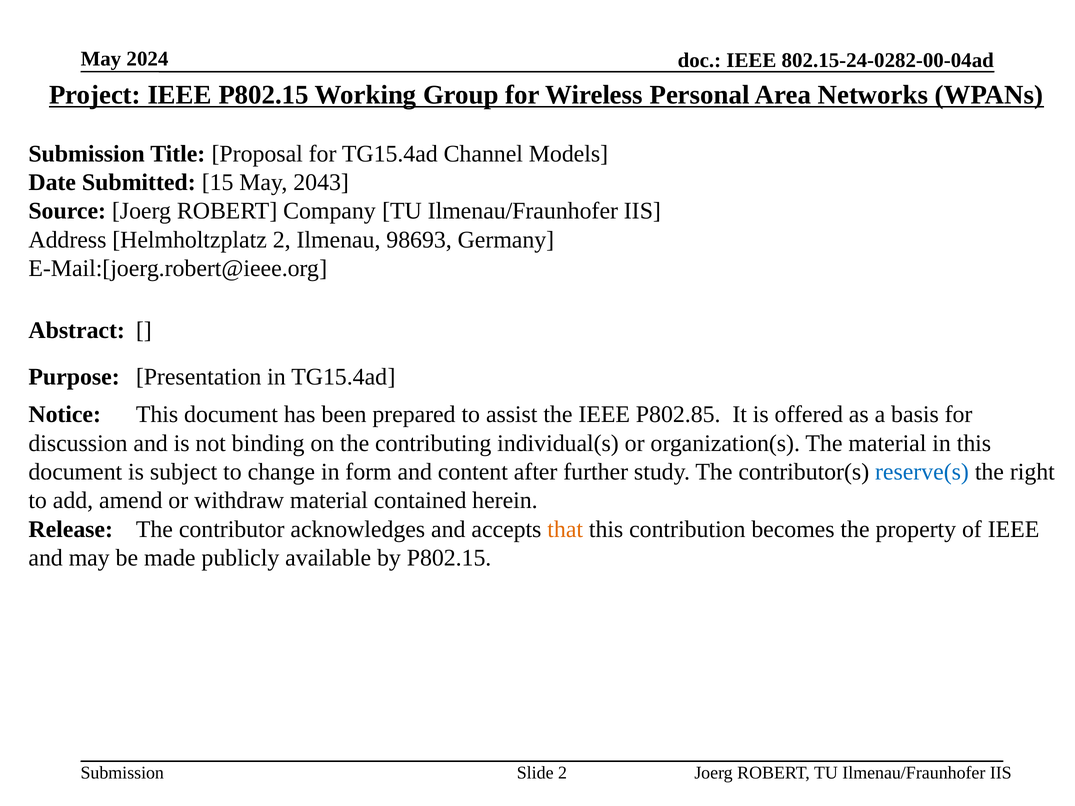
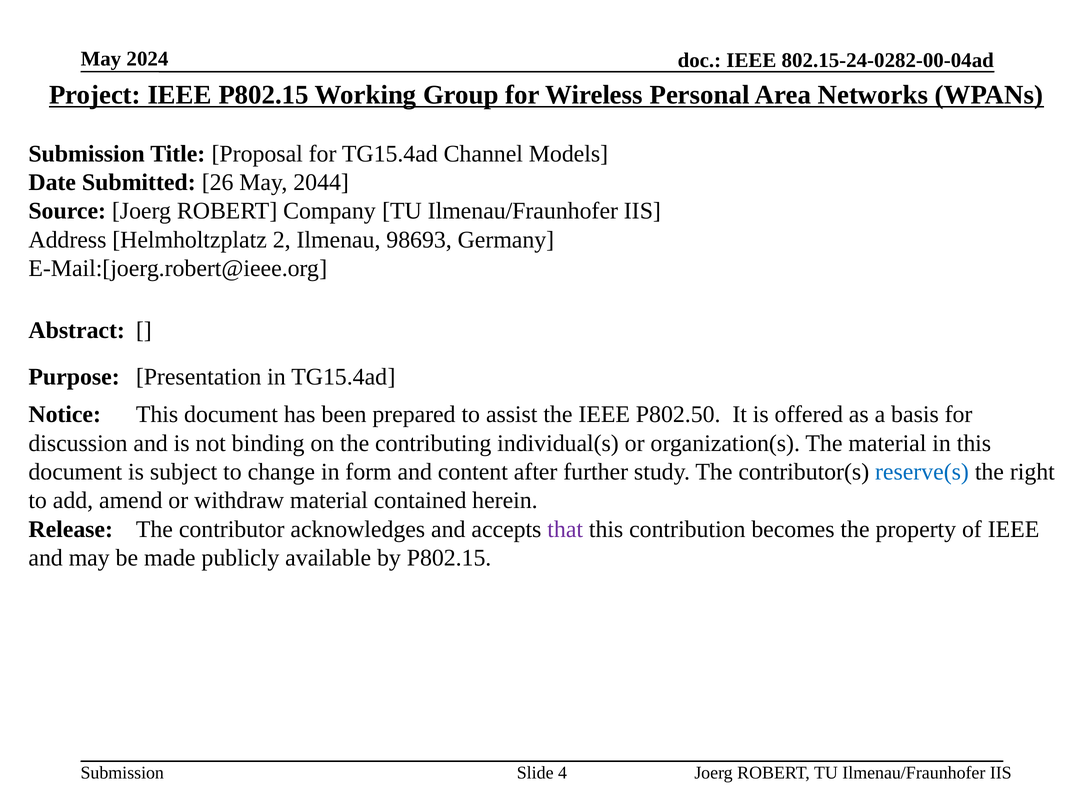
15: 15 -> 26 (218, 182)
2043: 2043 -> 2044 (321, 182)
P802.85: P802.85 -> P802.50 (678, 415)
that colour: orange -> purple (565, 529)
Slide 2: 2 -> 4 (563, 773)
